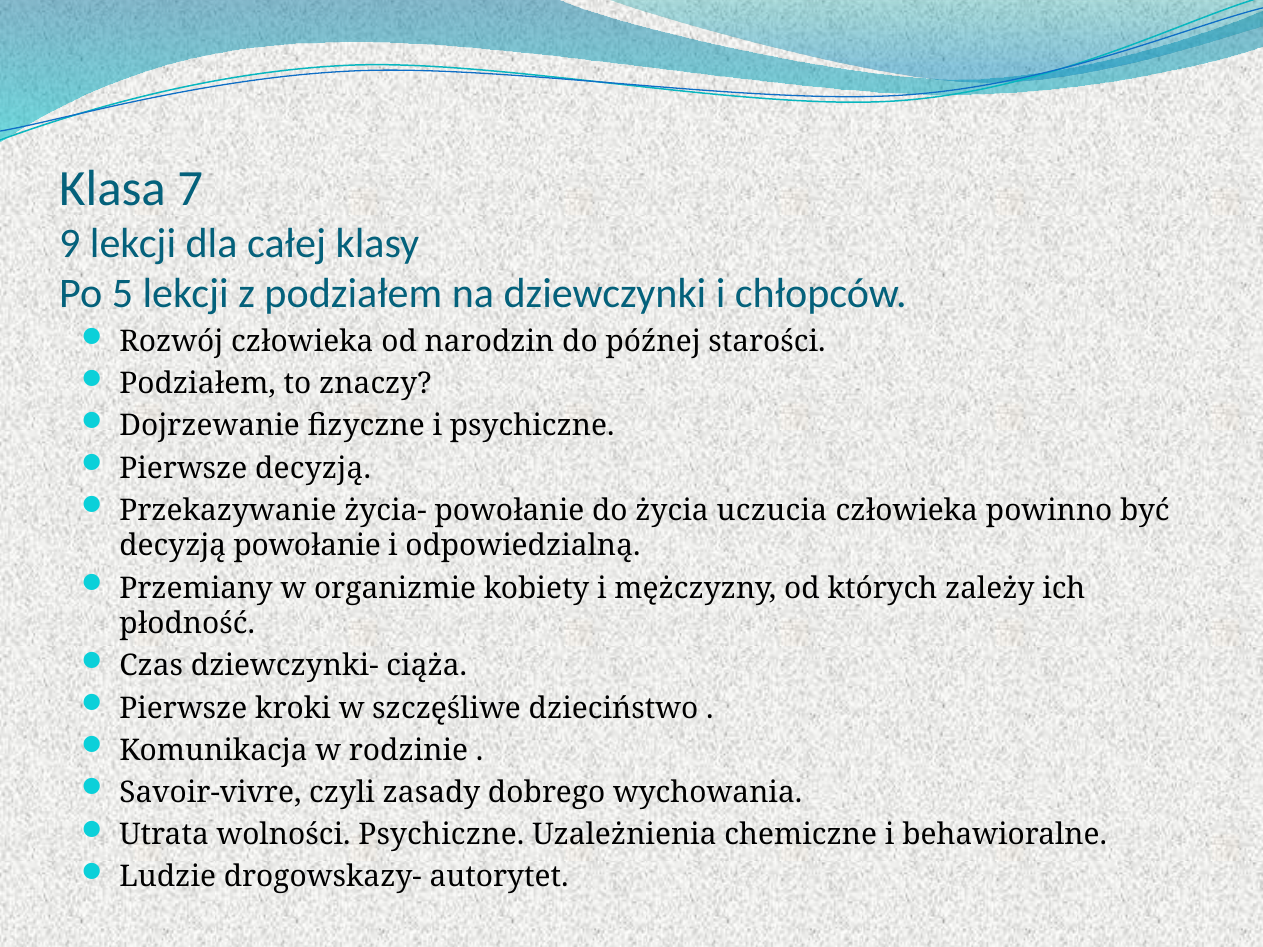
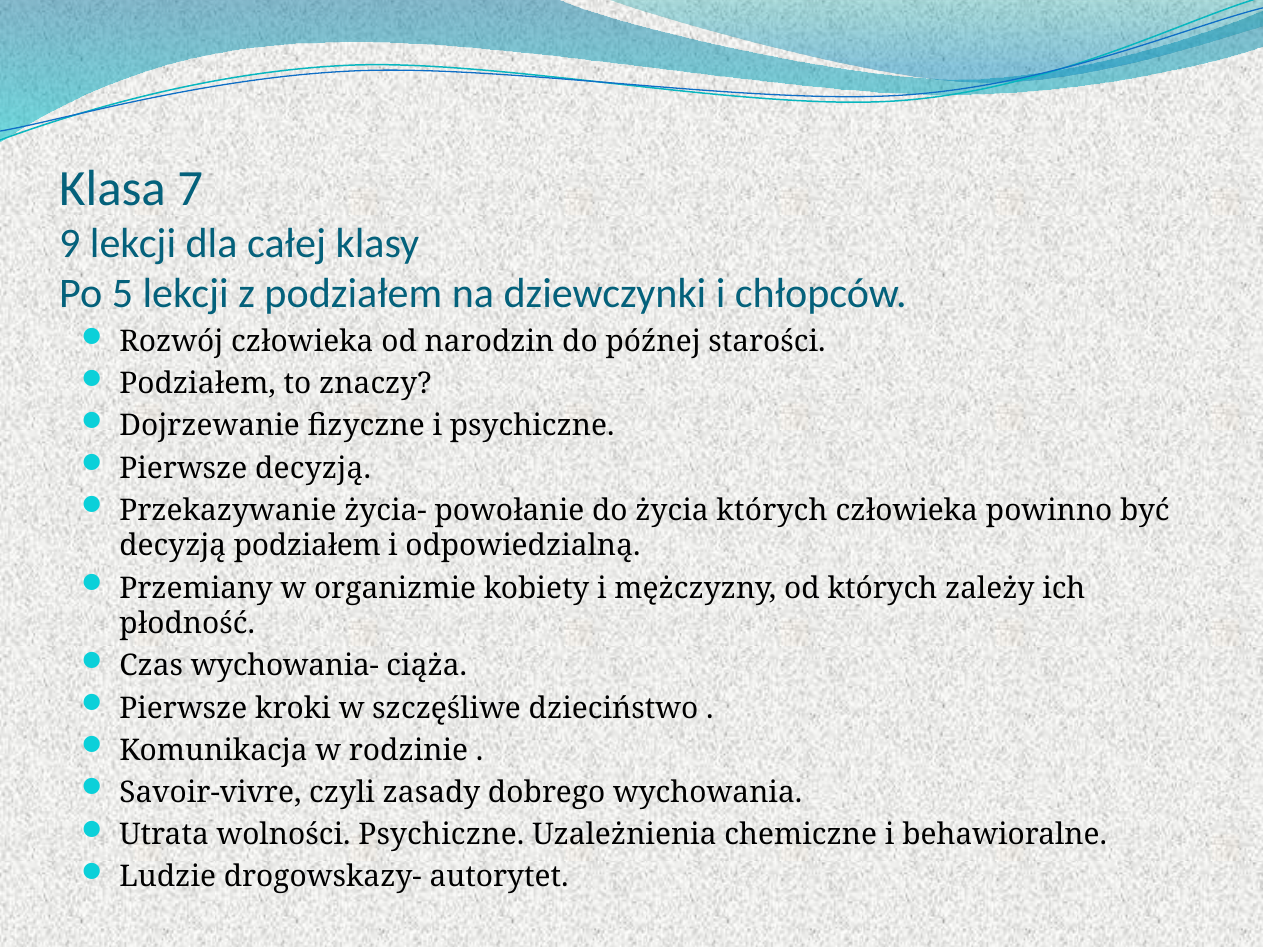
życia uczucia: uczucia -> których (772, 510)
decyzją powołanie: powołanie -> podziałem (307, 546)
dziewczynki-: dziewczynki- -> wychowania- (285, 666)
